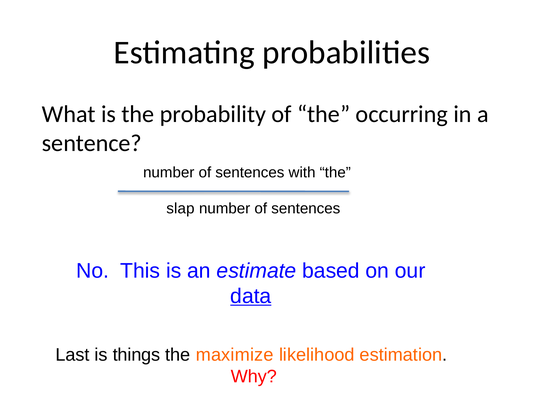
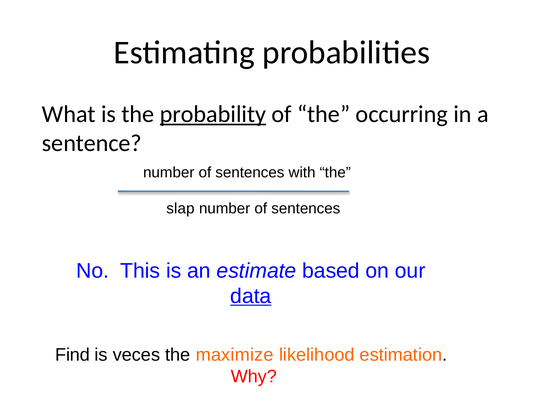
probability underline: none -> present (213, 114)
Last: Last -> Find (73, 355)
things: things -> veces (136, 355)
